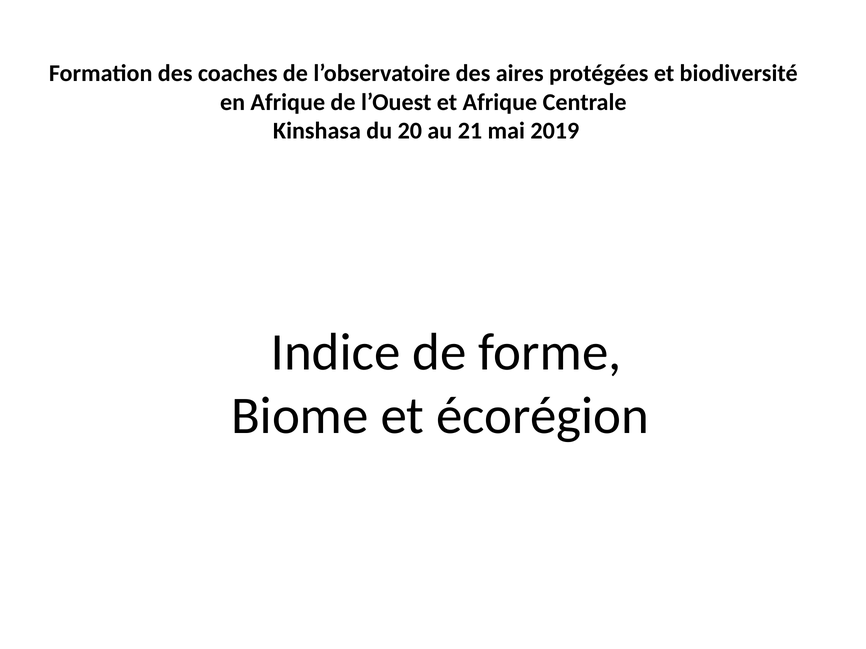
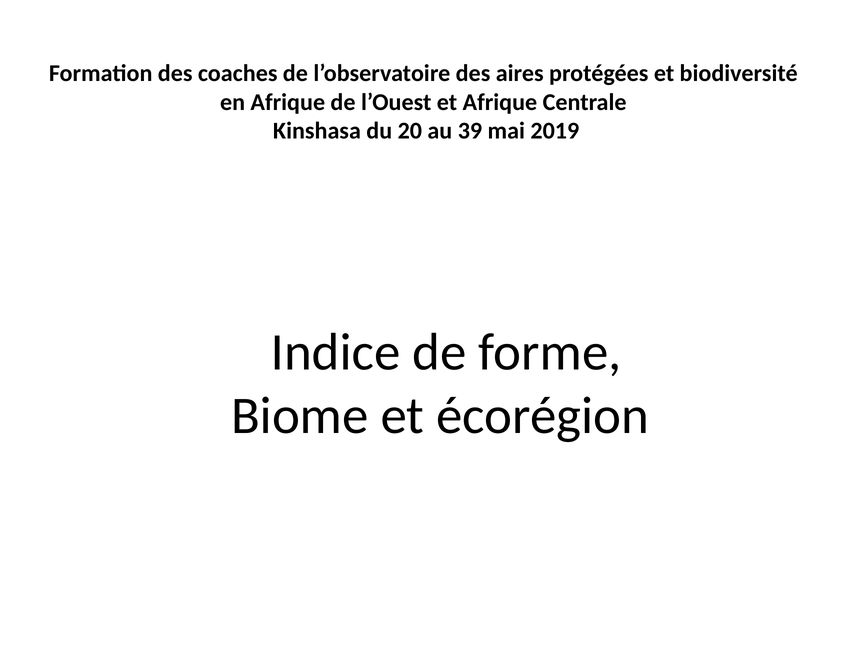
21: 21 -> 39 (470, 131)
